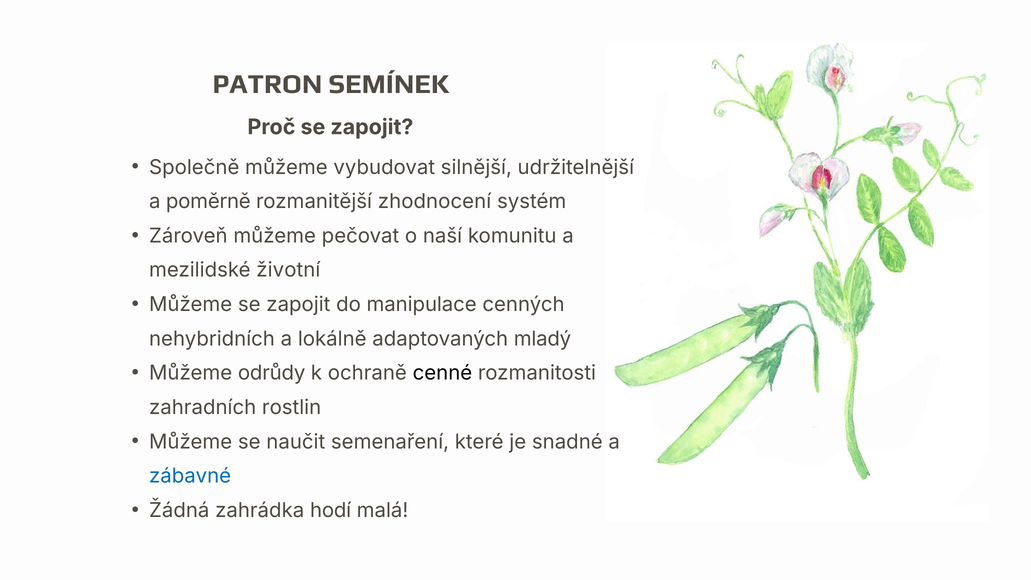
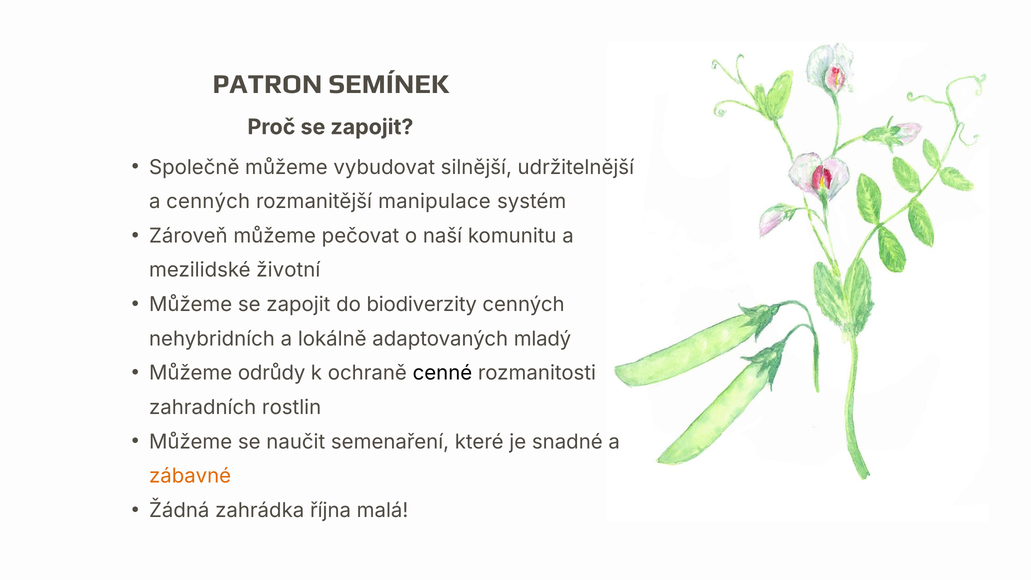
a poměrně: poměrně -> cenných (208, 202)
zhodnocení: zhodnocení -> manipulace (434, 202)
manipulace: manipulace -> biodiverzity (422, 305)
zábavné colour: blue -> orange (190, 476)
hodí: hodí -> října (331, 510)
